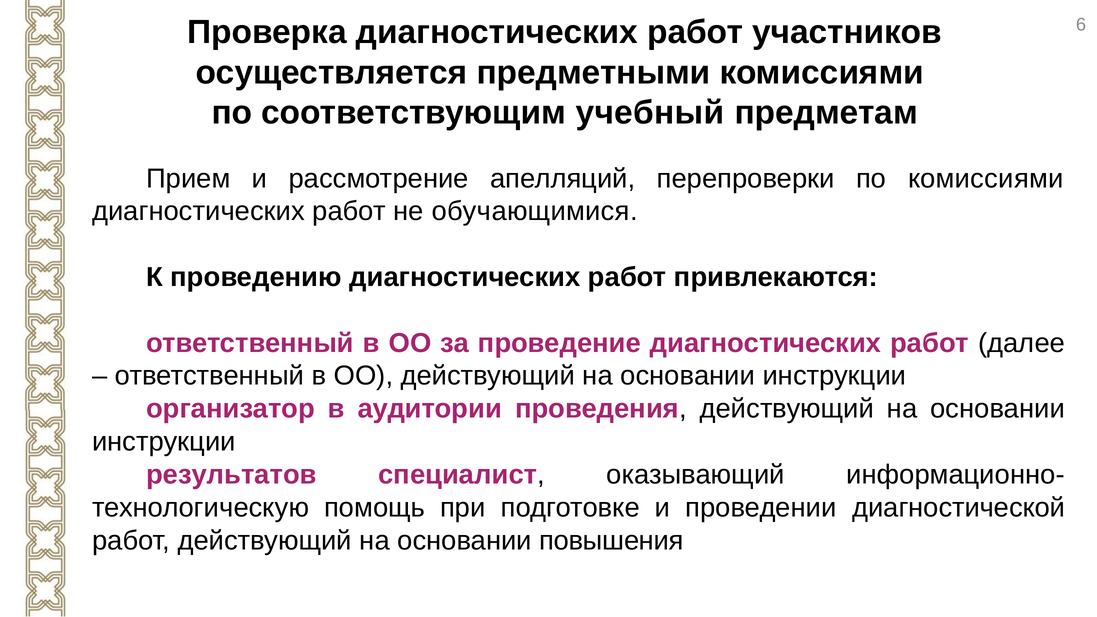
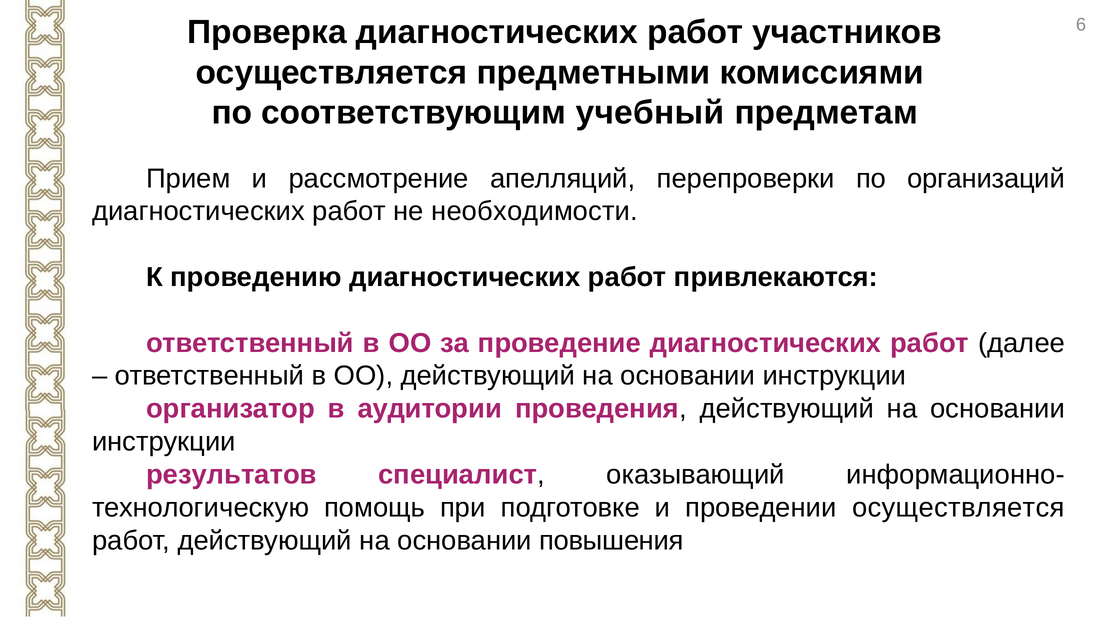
по комиссиями: комиссиями -> организаций (986, 179)
обучающимися: обучающимися -> необходимости (535, 211)
проведении диагностической: диагностической -> осуществляется (958, 508)
